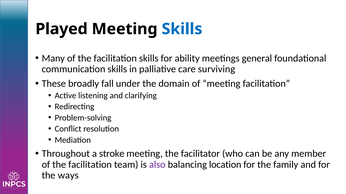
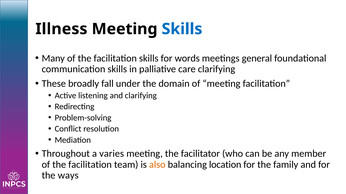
Played: Played -> Illness (61, 29)
ability: ability -> words (187, 58)
care surviving: surviving -> clarifying (217, 69)
stroke: stroke -> varies (112, 154)
also colour: purple -> orange (157, 165)
